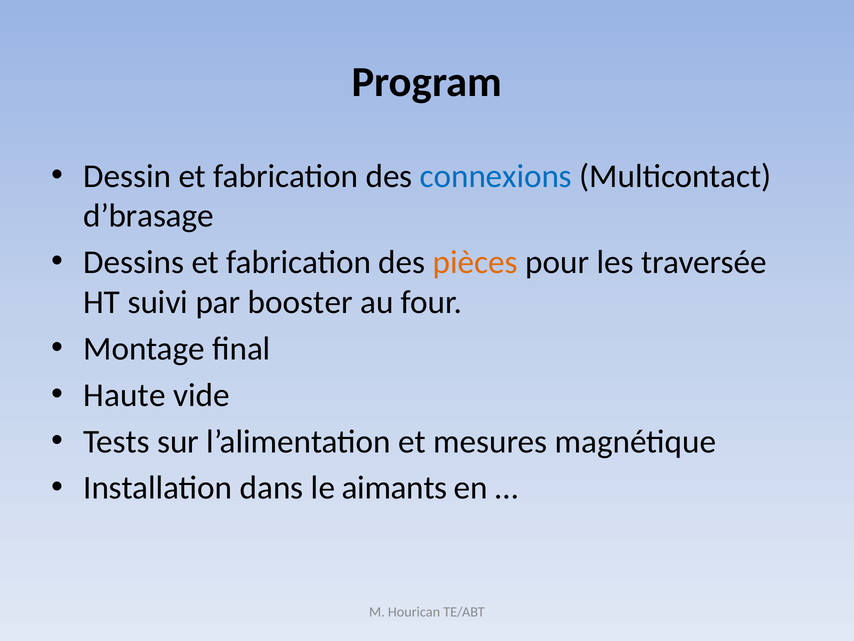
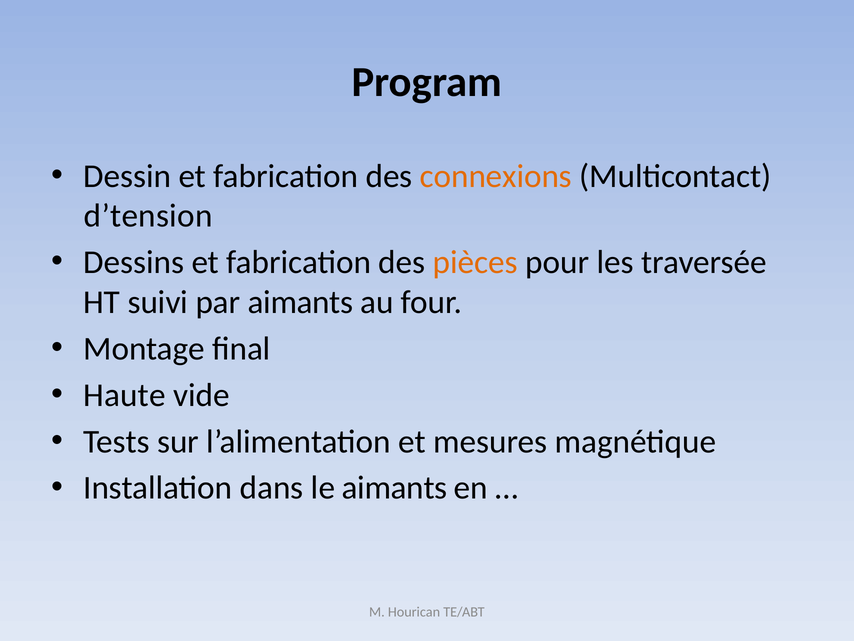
connexions colour: blue -> orange (496, 176)
d’brasage: d’brasage -> d’tension (148, 216)
par booster: booster -> aimants (300, 302)
